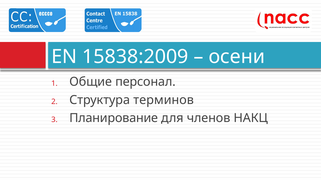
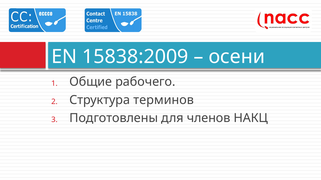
персонал: персонал -> рабочего (145, 82)
Планирование: Планирование -> Подготовлены (114, 118)
